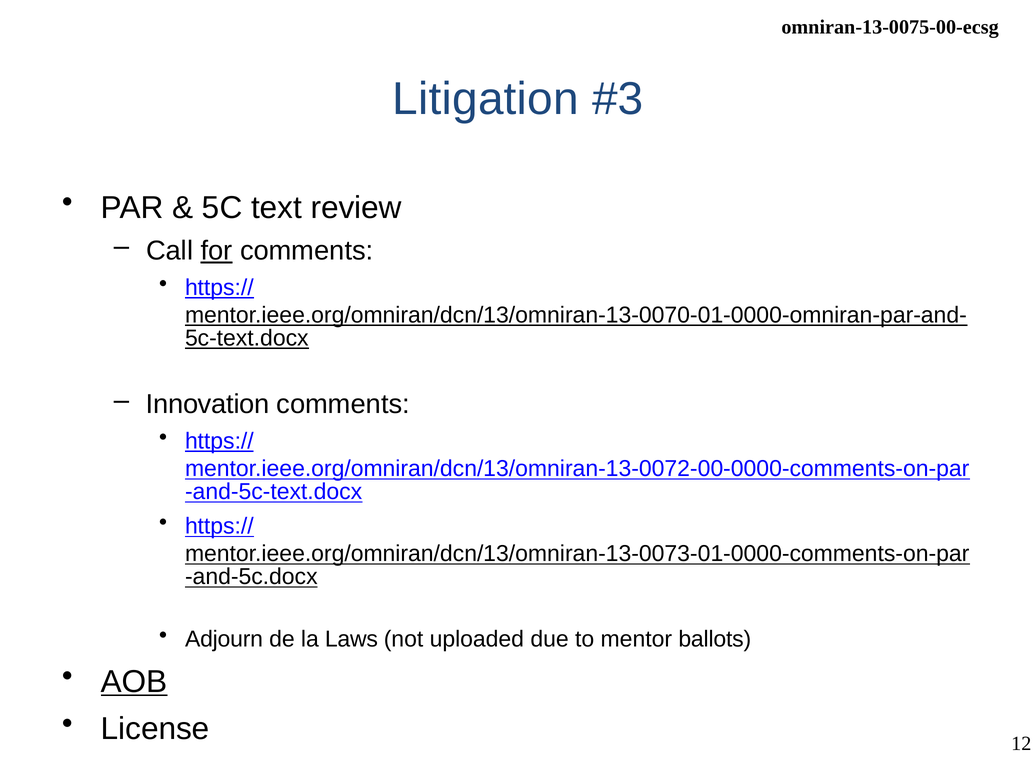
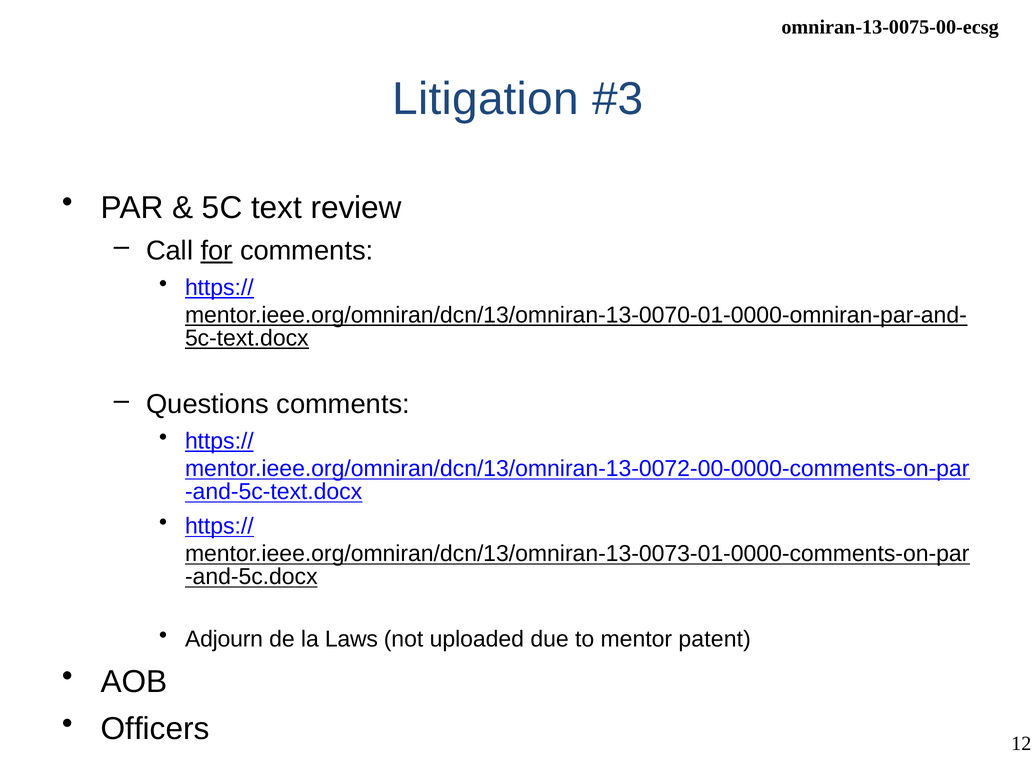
Innovation: Innovation -> Questions (208, 404)
ballots: ballots -> patent (715, 639)
AOB underline: present -> none (134, 682)
License: License -> Officers (155, 729)
